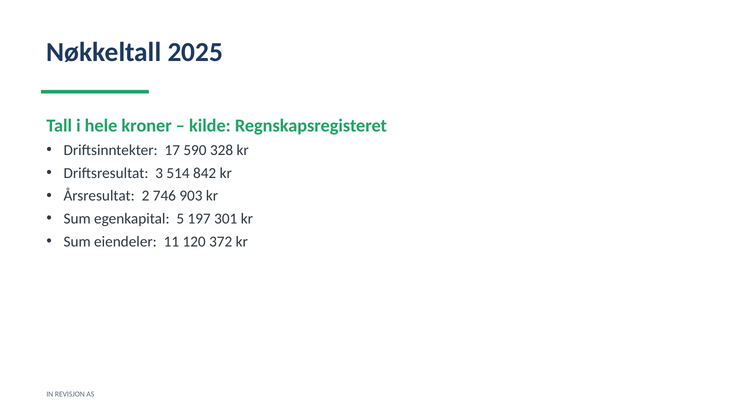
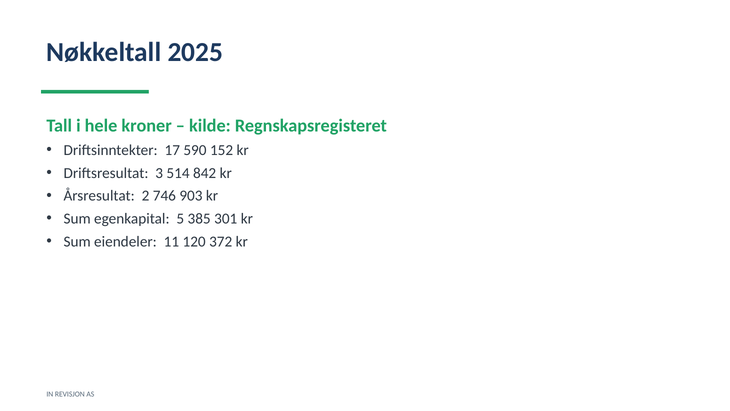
328: 328 -> 152 (222, 150)
197: 197 -> 385 (199, 219)
